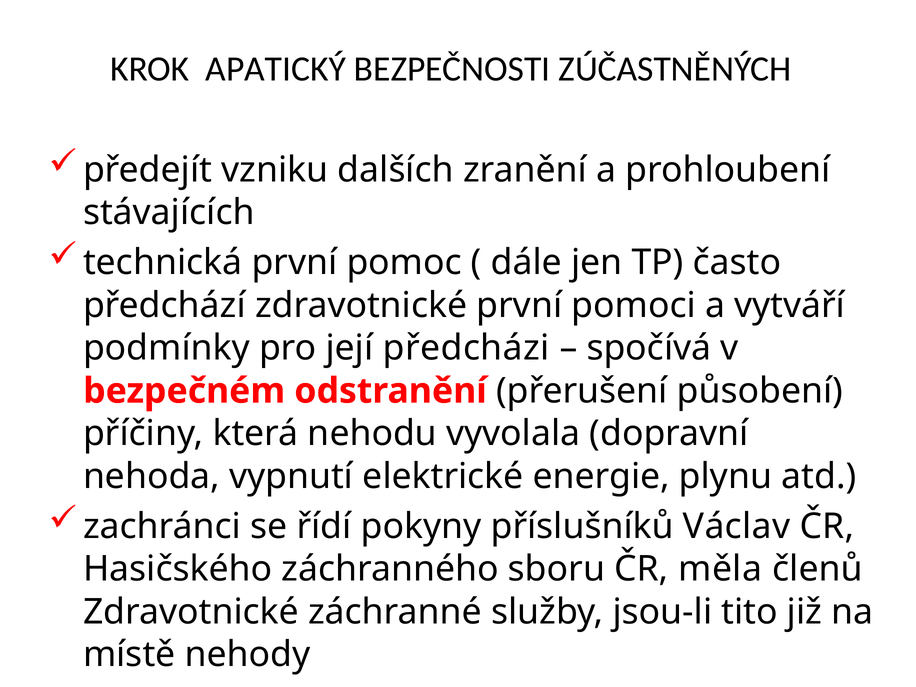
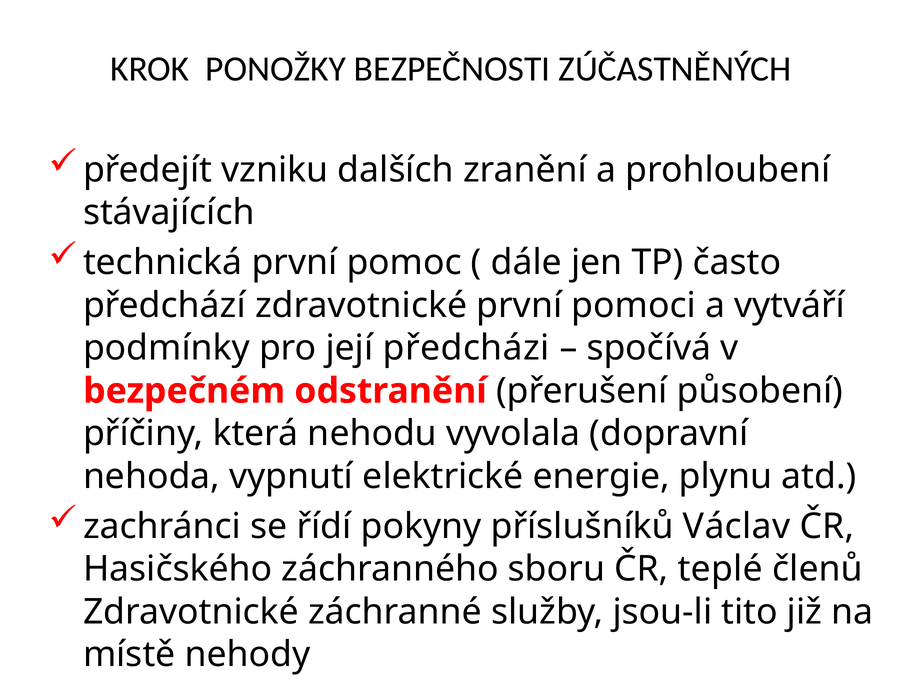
APATICKÝ: APATICKÝ -> PONOŽKY (276, 69)
měla: měla -> teplé (720, 569)
